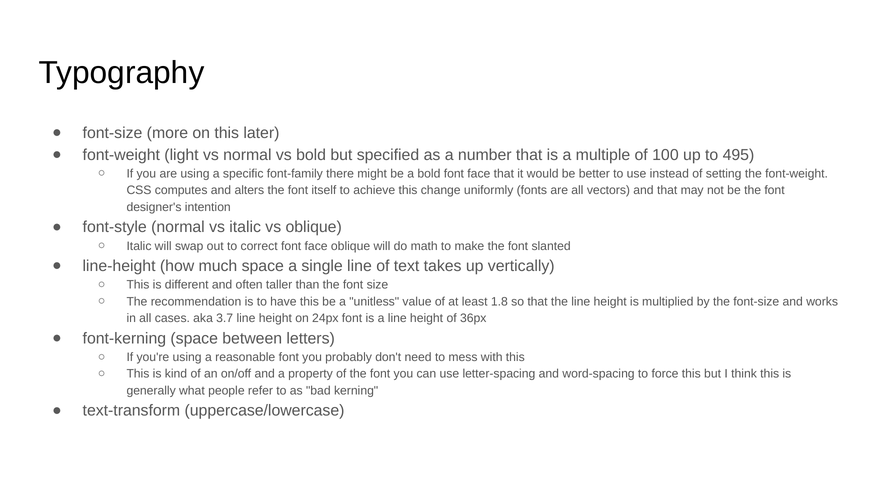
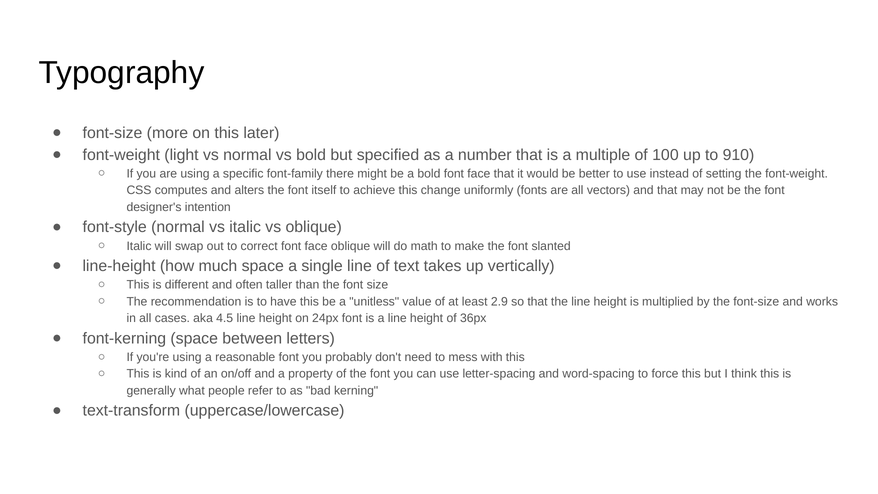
495: 495 -> 910 (738, 155)
1.8: 1.8 -> 2.9 (499, 301)
3.7: 3.7 -> 4.5 (225, 318)
